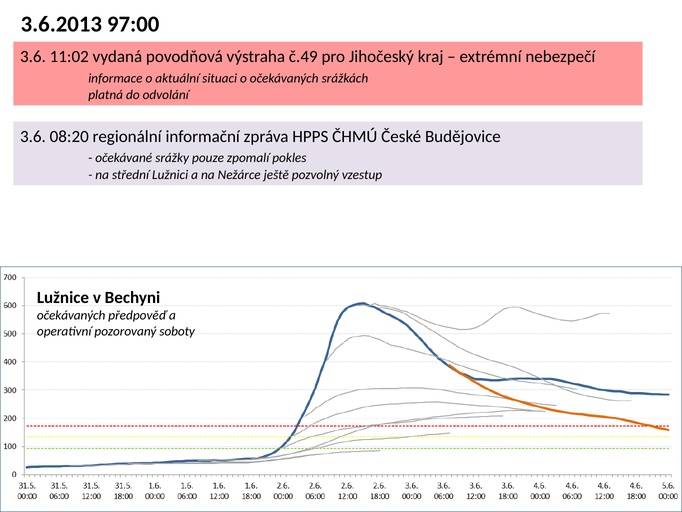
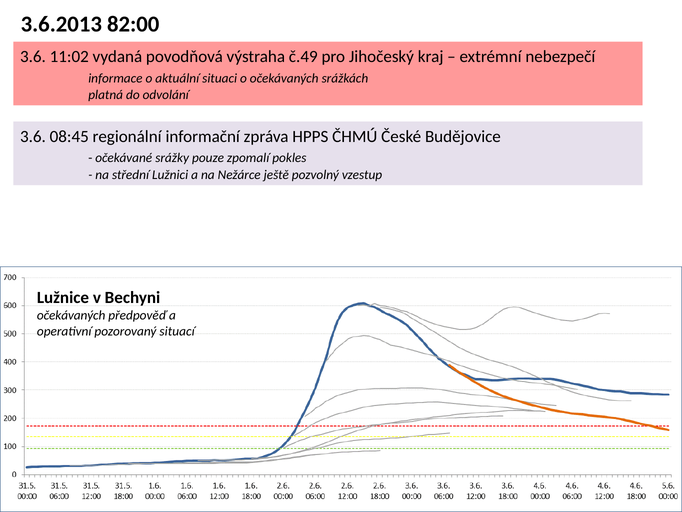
97:00: 97:00 -> 82:00 (133, 24)
08:20: 08:20 -> 08:45 (69, 136)
soboty: soboty -> situací (177, 331)
